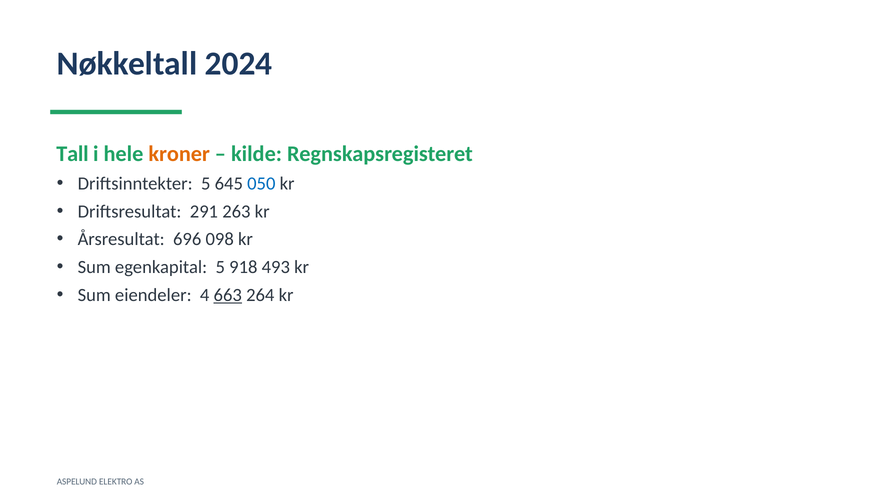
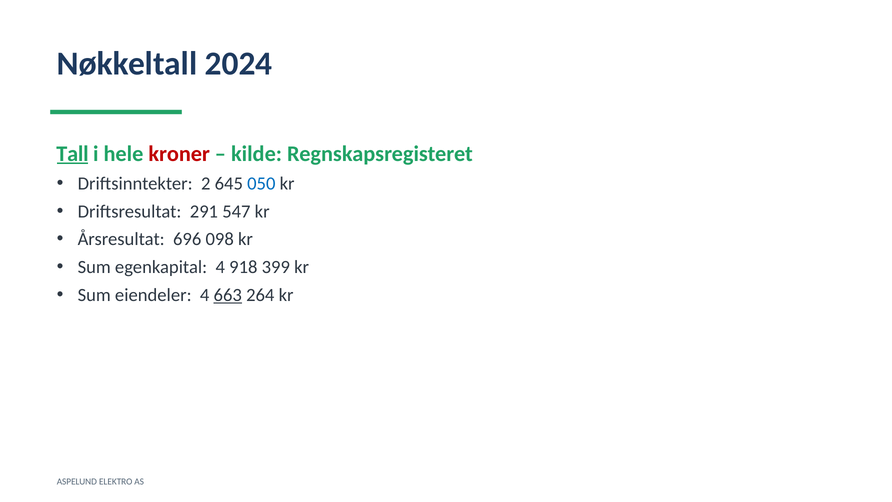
Tall underline: none -> present (72, 154)
kroner colour: orange -> red (179, 154)
Driftsinntekter 5: 5 -> 2 (206, 183)
263: 263 -> 547 (236, 211)
egenkapital 5: 5 -> 4 (220, 267)
493: 493 -> 399 (276, 267)
